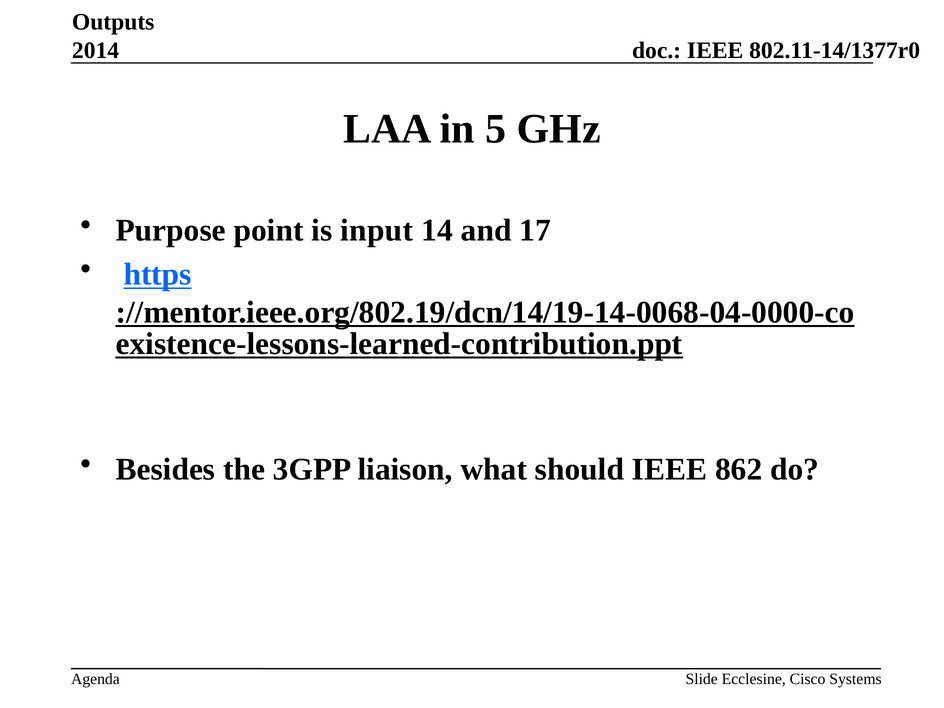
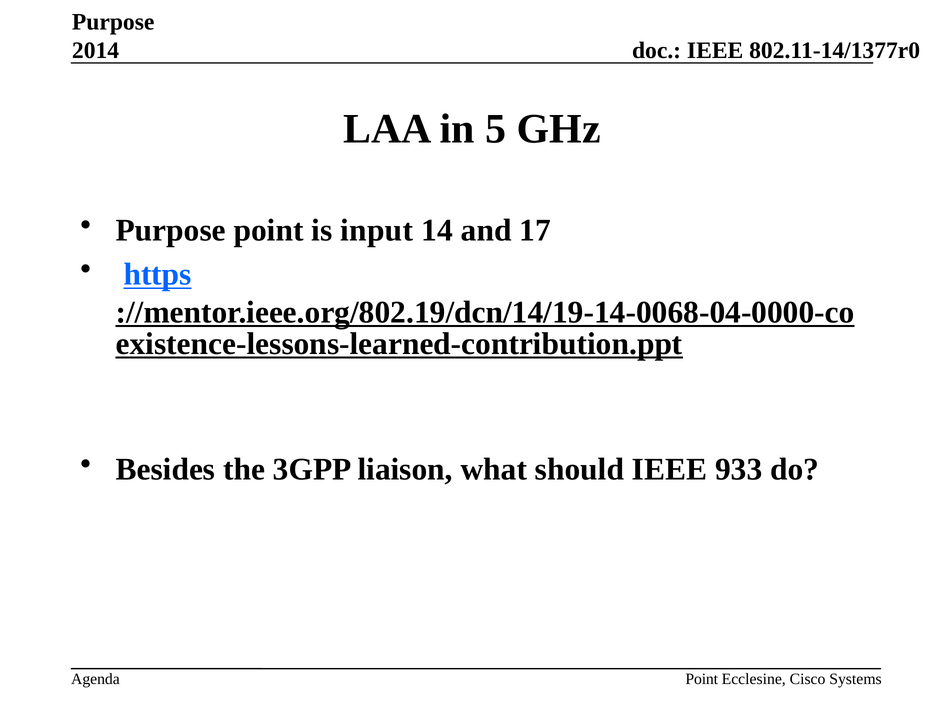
Outputs: Outputs -> Purpose (113, 22)
862: 862 -> 933 (739, 469)
Slide: Slide -> Point (702, 679)
